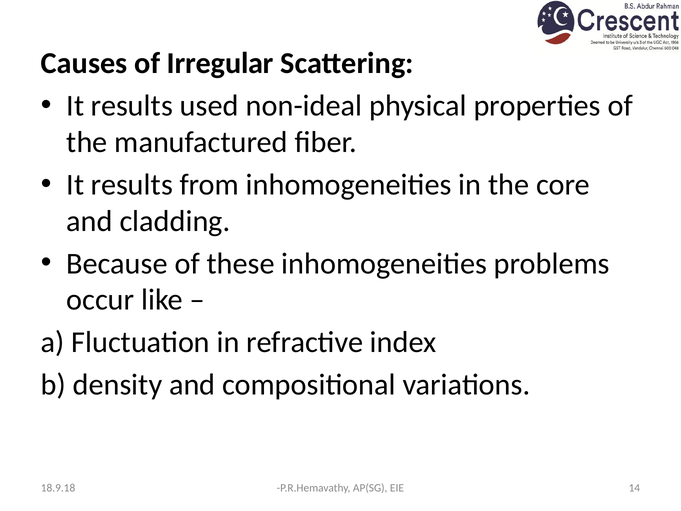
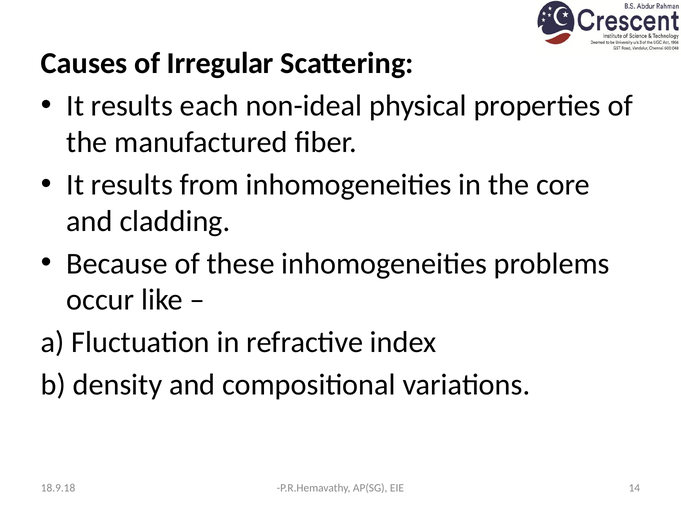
used: used -> each (209, 106)
